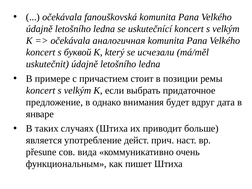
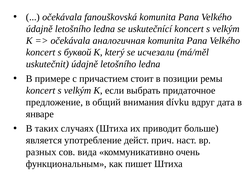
однако: однако -> общий (107, 102)
будет: будет -> dívku (178, 102)
přesune: přesune -> разных (41, 152)
